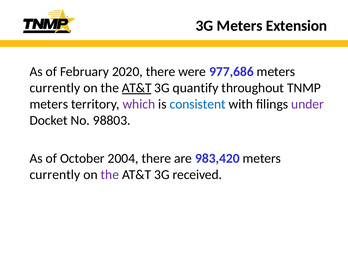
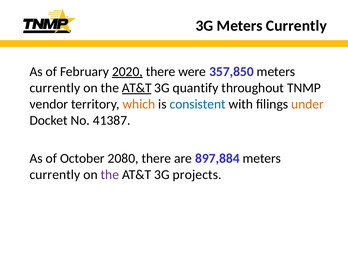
3G Meters Extension: Extension -> Currently (296, 26)
2020 underline: none -> present (127, 72)
977,686: 977,686 -> 357,850 (231, 72)
meters: meters -> vendor (49, 104)
which colour: purple -> orange (139, 104)
under colour: purple -> orange (308, 104)
98803: 98803 -> 41387 (112, 120)
2004: 2004 -> 2080 (123, 158)
983,420: 983,420 -> 897,884 (217, 158)
received: received -> projects (197, 175)
